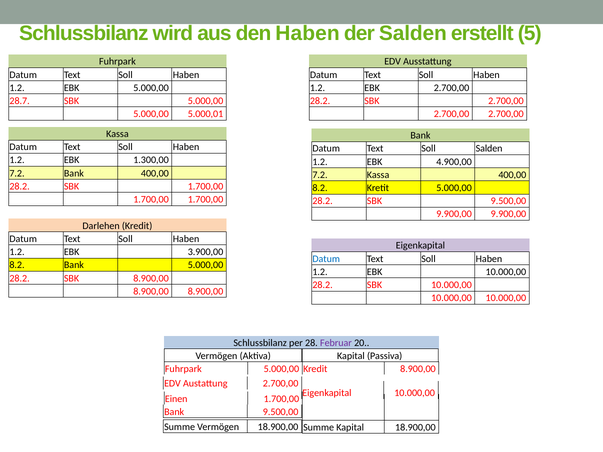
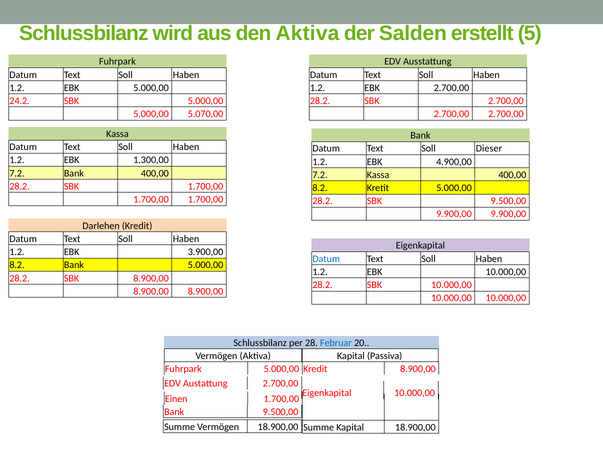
den Haben: Haben -> Aktiva (307, 33)
28.7: 28.7 -> 24.2 (20, 101)
5.000,01: 5.000,01 -> 5.070,00 (205, 114)
Soll Salden: Salden -> Dieser (489, 149)
Februar colour: purple -> blue (336, 343)
